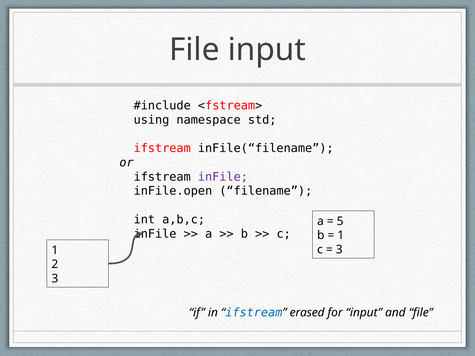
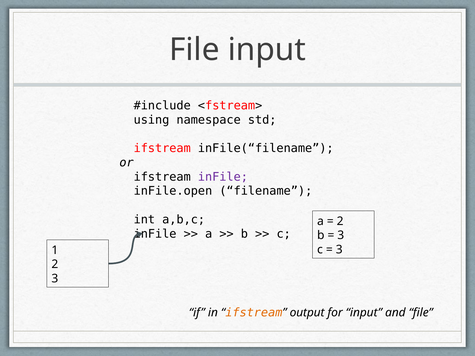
5: 5 -> 2 (340, 221)
1: 1 -> 3 (341, 236)
ifstream colour: blue -> orange (254, 313)
erased: erased -> output (307, 313)
